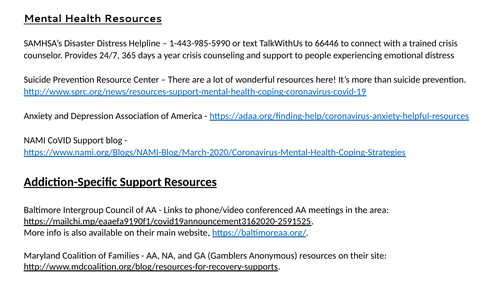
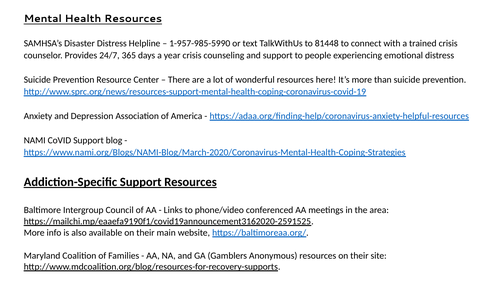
1-443-985-5990: 1-443-985-5990 -> 1-957-985-5990 (200, 43)
66446: 66446 -> 81448 (327, 43)
